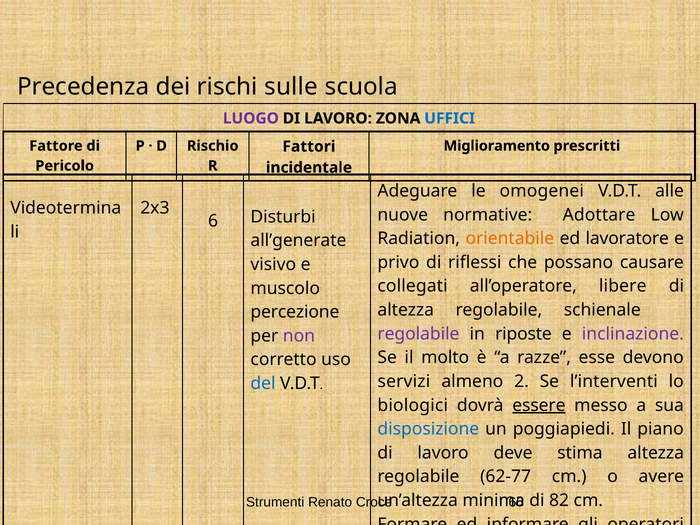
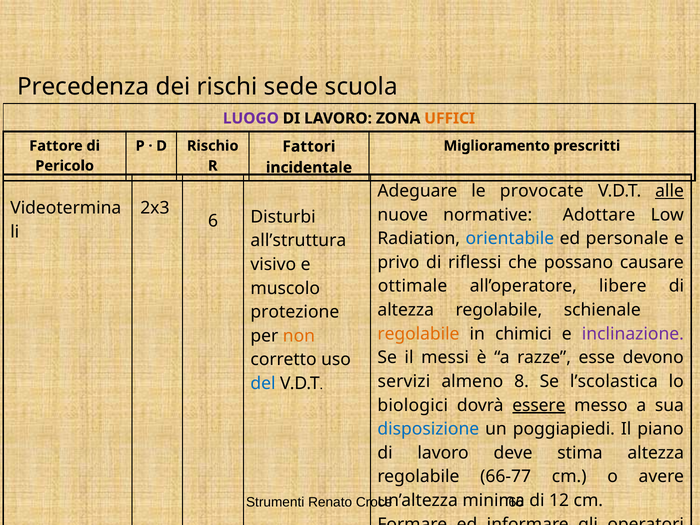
sulle: sulle -> sede (291, 87)
UFFICI colour: blue -> orange (450, 118)
omogenei: omogenei -> provocate (542, 191)
alle underline: none -> present (670, 191)
orientabile colour: orange -> blue (510, 239)
lavoratore: lavoratore -> personale (627, 239)
all’generate: all’generate -> all’struttura (298, 241)
collegati: collegati -> ottimale (413, 286)
percezione: percezione -> protezione (295, 312)
regolabile colour: purple -> orange (418, 334)
riposte: riposte -> chimici (523, 334)
non colour: purple -> orange (299, 336)
molto: molto -> messi (445, 358)
2: 2 -> 8 (522, 381)
l’interventi: l’interventi -> l’scolastica (614, 381)
62-77: 62-77 -> 66-77 (506, 477)
82: 82 -> 12 (559, 500)
